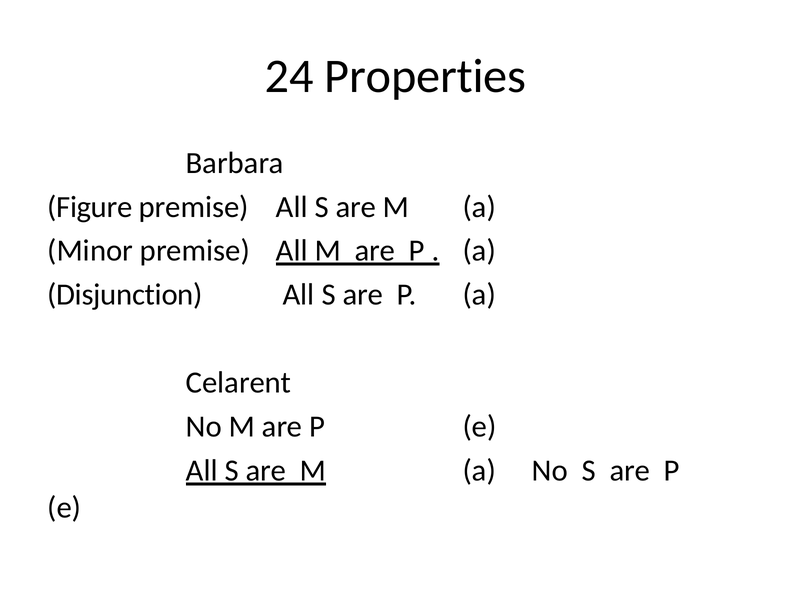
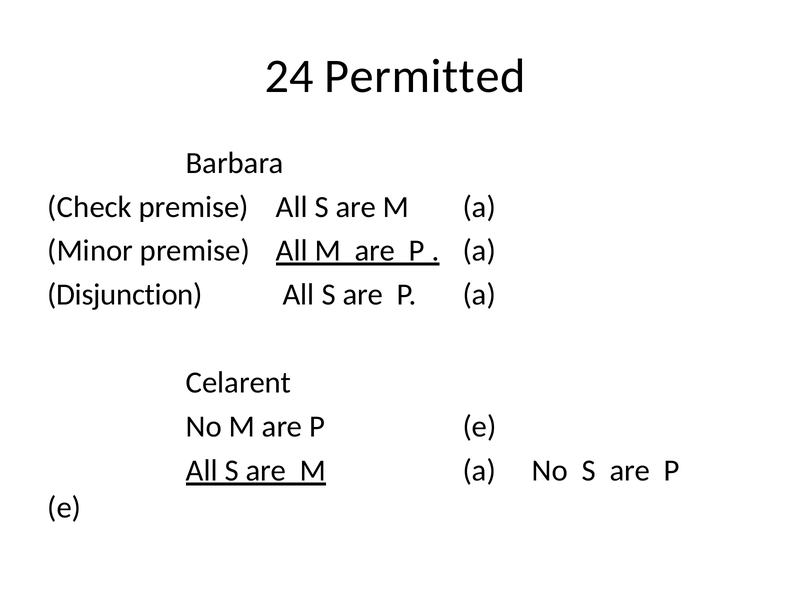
Properties: Properties -> Permitted (425, 77)
Figure: Figure -> Check (90, 207)
